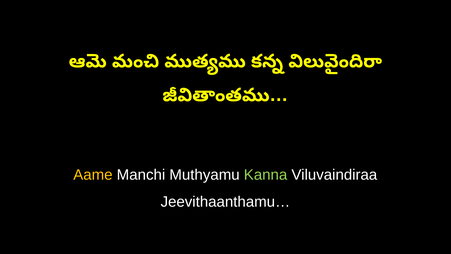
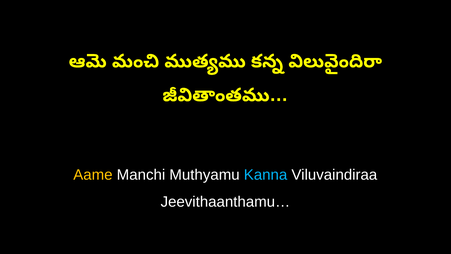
Kanna colour: light green -> light blue (266, 175)
